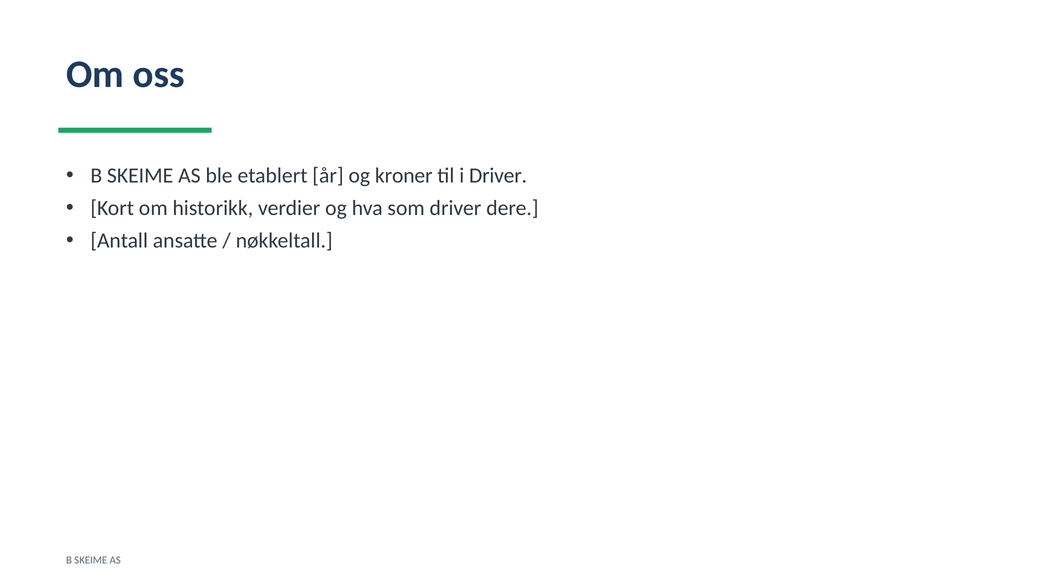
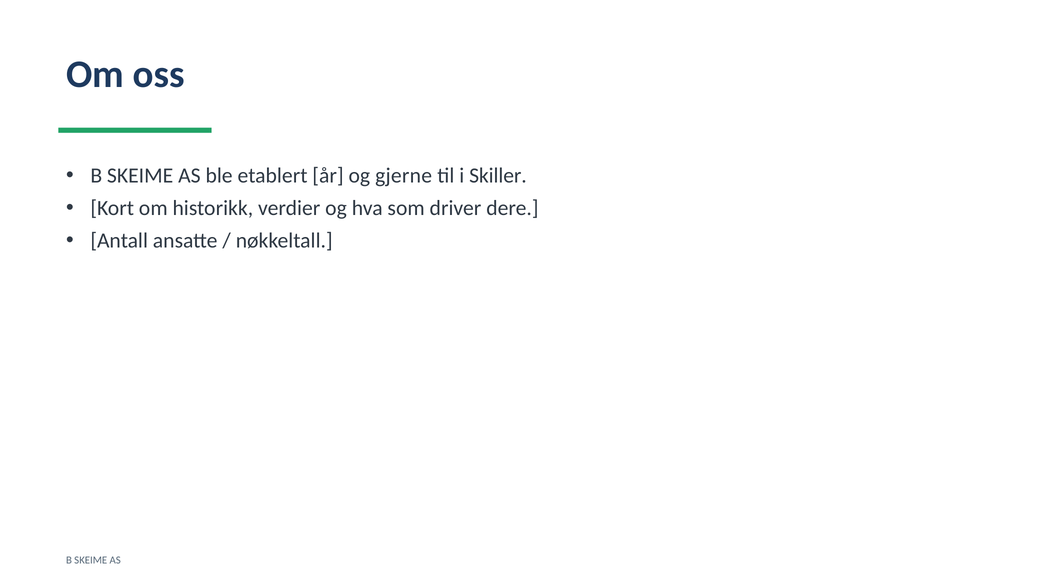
kroner: kroner -> gjerne (404, 176)
i Driver: Driver -> Skiller (498, 176)
